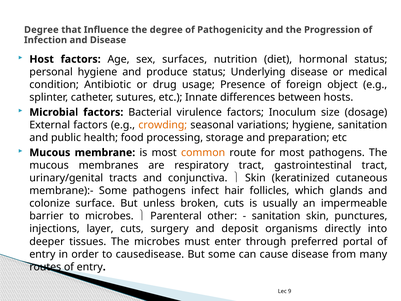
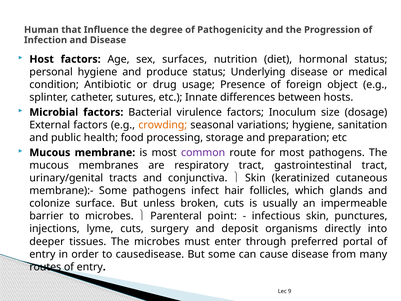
Degree: Degree -> Human (41, 30)
common colour: orange -> purple (203, 152)
other: other -> point (222, 216)
sanitation: sanitation -> infectious (276, 216)
layer: layer -> lyme (100, 229)
